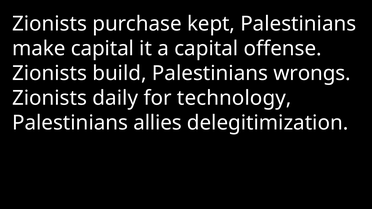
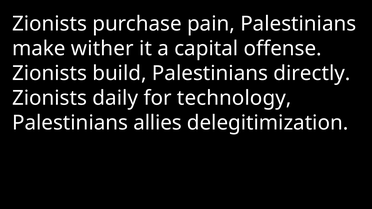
kept: kept -> pain (211, 24)
make capital: capital -> wither (102, 49)
wrongs: wrongs -> directly (312, 73)
